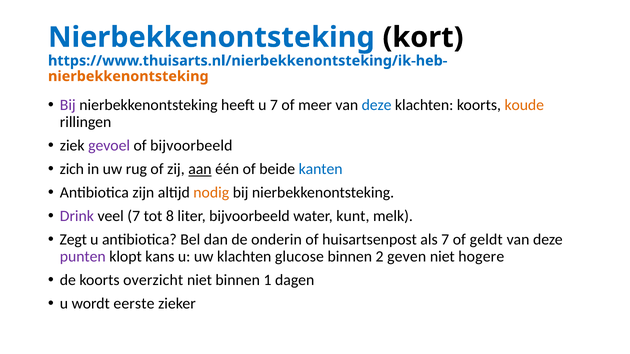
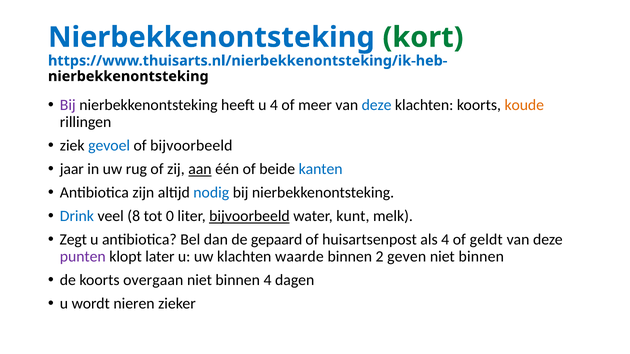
kort colour: black -> green (423, 37)
nierbekkenontsteking colour: orange -> black (128, 76)
u 7: 7 -> 4 (274, 105)
gevoel colour: purple -> blue (109, 146)
zich: zich -> jaar (72, 169)
nodig colour: orange -> blue (211, 193)
Drink colour: purple -> blue (77, 216)
veel 7: 7 -> 8 (134, 216)
8: 8 -> 0 (170, 216)
bijvoorbeeld underline: none -> present (249, 216)
onderin: onderin -> gepaard (277, 240)
als 7: 7 -> 4 (445, 240)
kans: kans -> later (160, 257)
glucose: glucose -> waarde (299, 257)
hogere: hogere -> binnen (481, 257)
overzicht: overzicht -> overgaan (153, 281)
binnen 1: 1 -> 4 (268, 281)
eerste: eerste -> nieren (134, 304)
